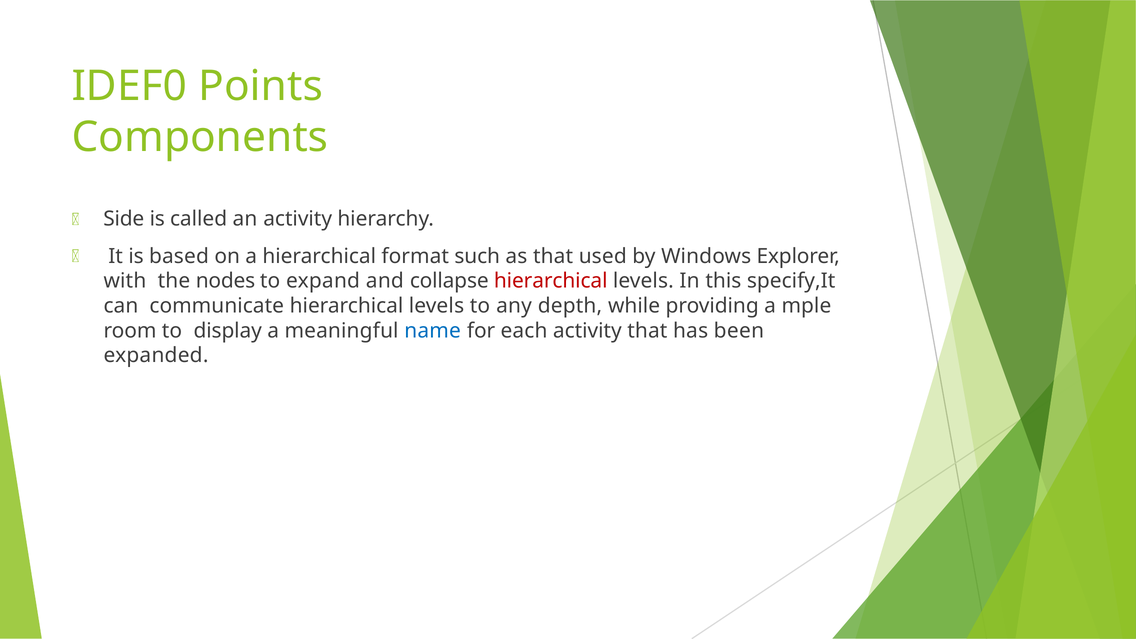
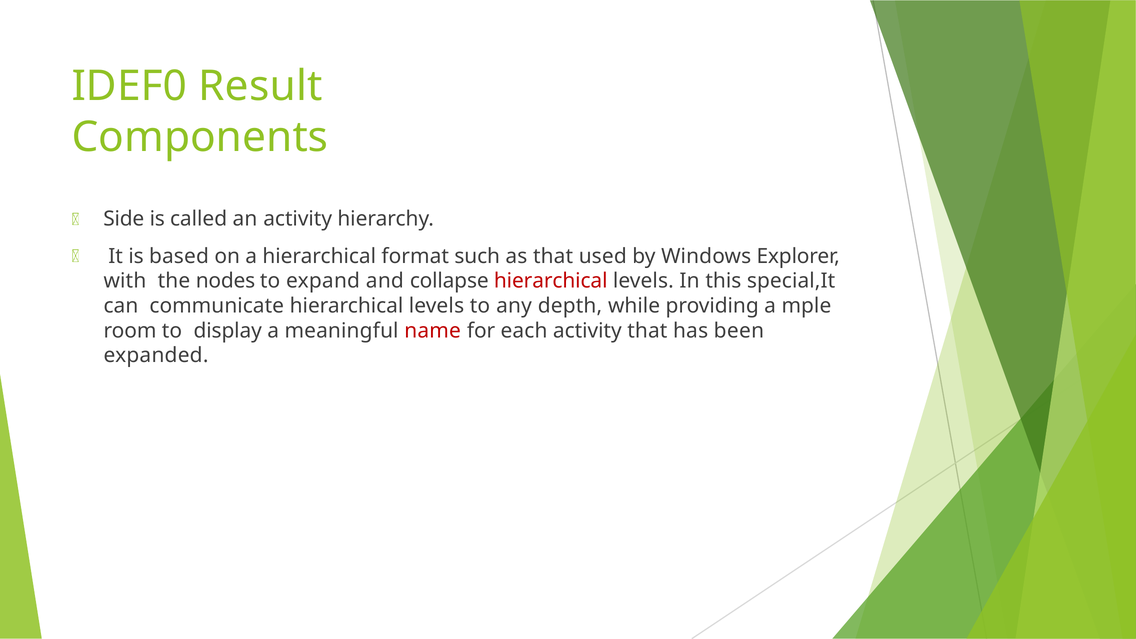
Points: Points -> Result (260, 86)
specify,It: specify,It -> special,It (791, 281)
name colour: blue -> red (433, 331)
